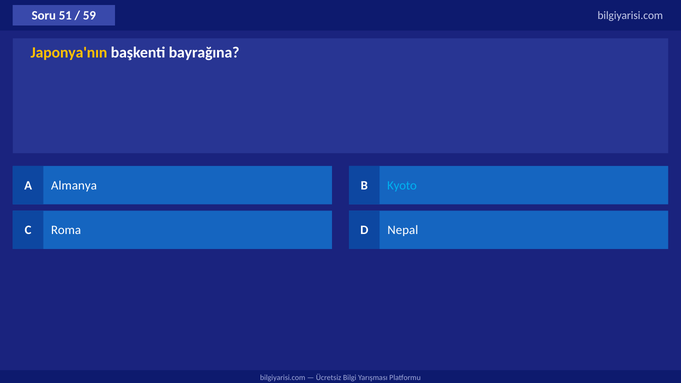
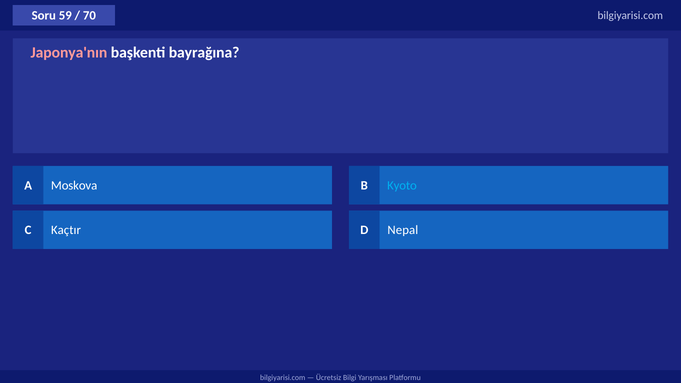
51: 51 -> 59 (65, 16)
59: 59 -> 70 (89, 16)
Japonya'nın colour: yellow -> pink (69, 52)
Almanya: Almanya -> Moskova (74, 185)
Roma: Roma -> Kaçtır (66, 230)
